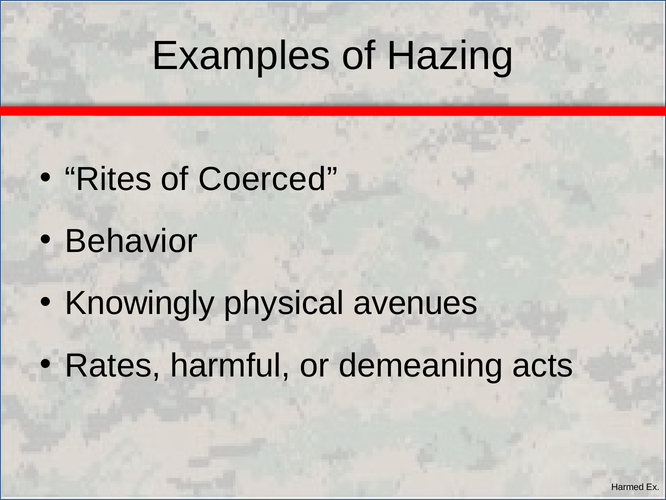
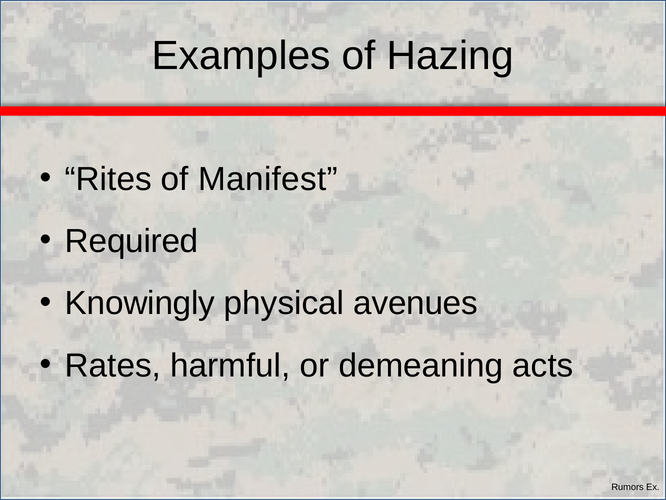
Coerced: Coerced -> Manifest (268, 179)
Behavior: Behavior -> Required (132, 241)
Harmed: Harmed -> Rumors (628, 487)
